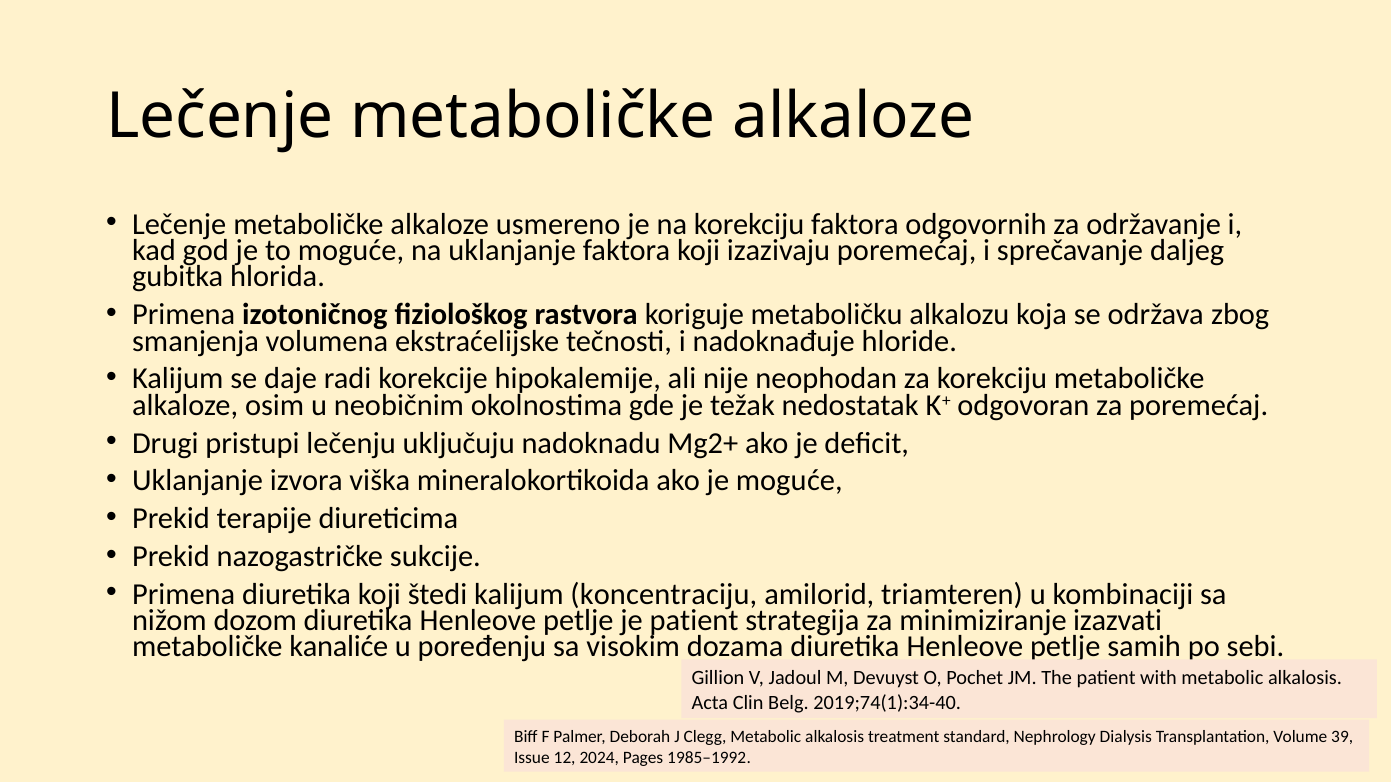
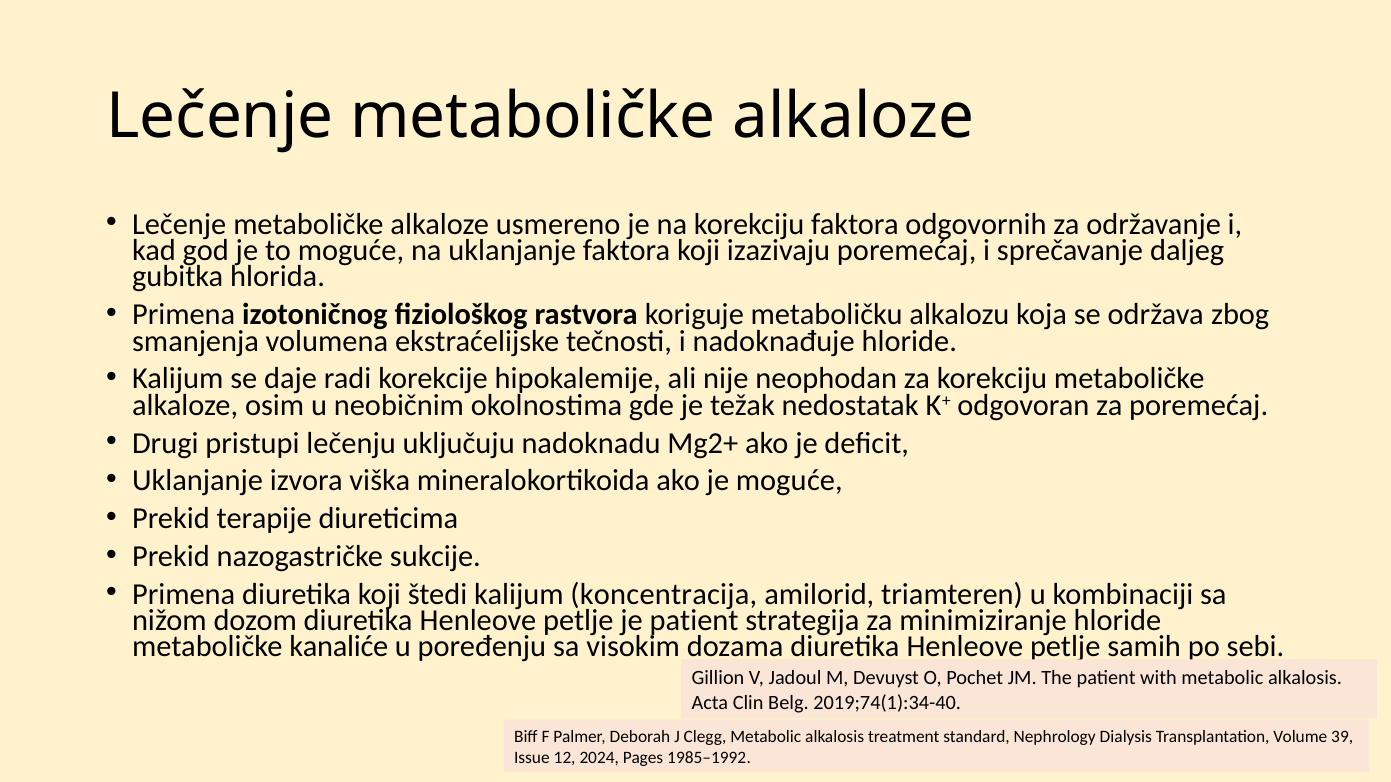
koncentraciju: koncentraciju -> koncentracija (664, 595)
minimiziranje izazvati: izazvati -> hloride (1117, 621)
